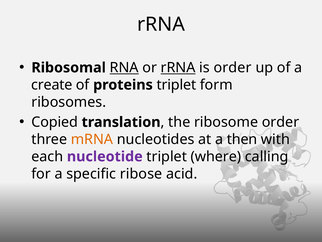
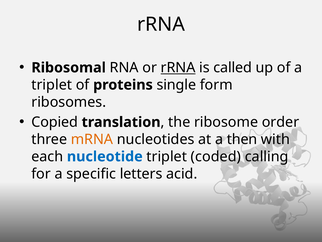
RNA underline: present -> none (124, 68)
is order: order -> called (233, 68)
create: create -> triplet (52, 85)
proteins triplet: triplet -> single (176, 85)
nucleotide colour: purple -> blue (105, 156)
where: where -> coded (216, 156)
ribose: ribose -> letters (141, 173)
